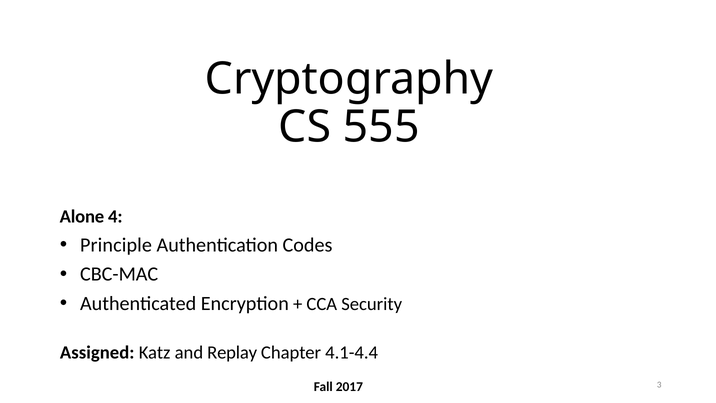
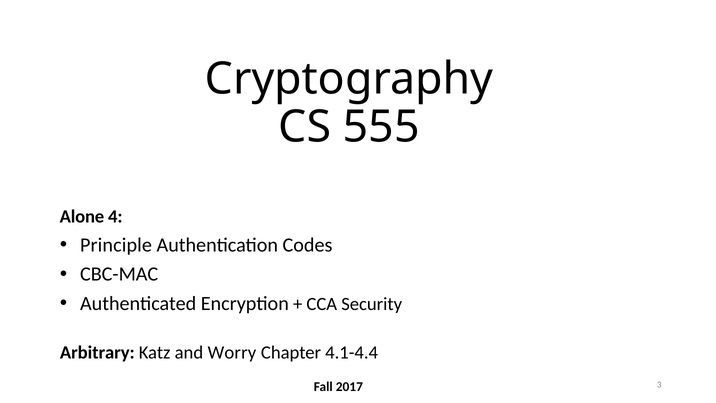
Assigned: Assigned -> Arbitrary (97, 352)
Replay: Replay -> Worry (232, 352)
